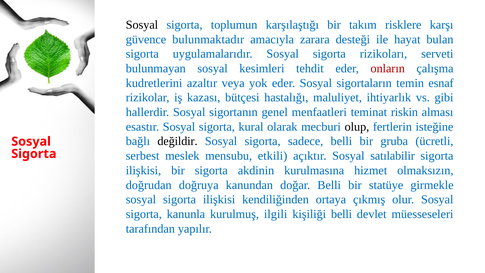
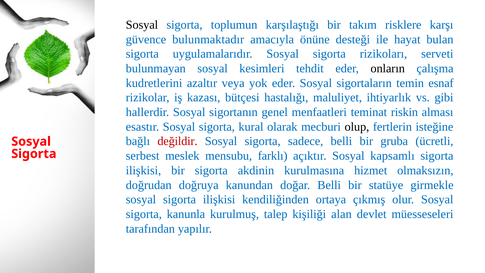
zarara: zarara -> önüne (315, 39)
onların colour: red -> black (388, 68)
değildir colour: black -> red (177, 141)
etkili: etkili -> farklı (273, 156)
satılabilir: satılabilir -> kapsamlı (392, 156)
ilgili: ilgili -> talep (276, 214)
kişiliği belli: belli -> alan (341, 214)
